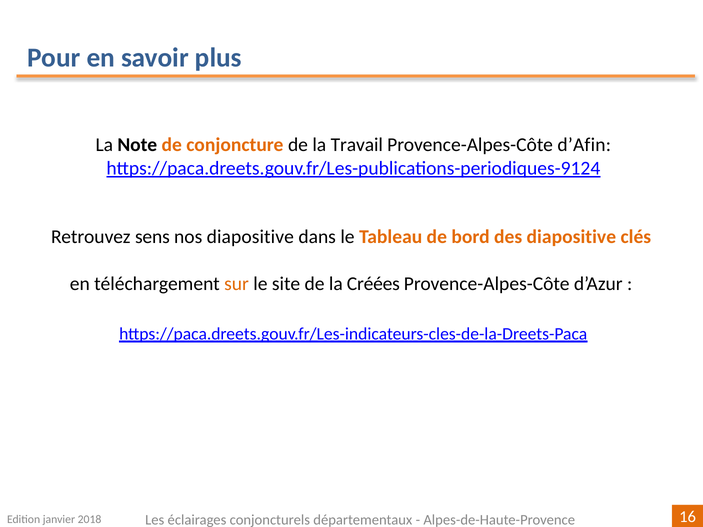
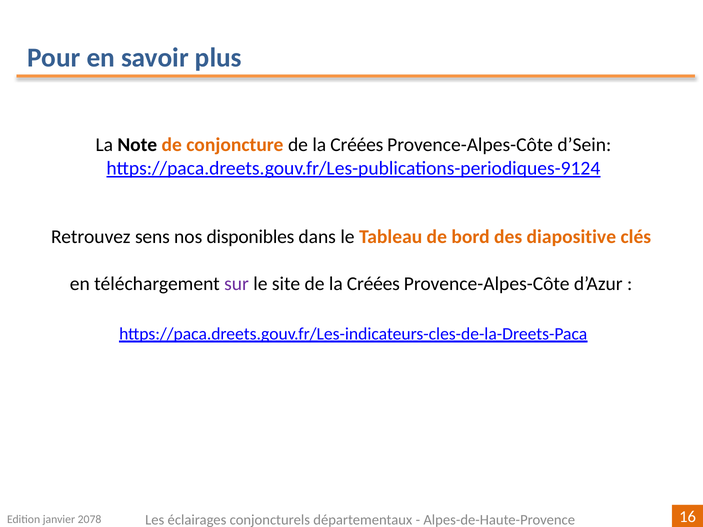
conjoncture de la Travail: Travail -> Créées (357, 145)
d’Afin: d’Afin -> d’Sein (584, 145)
nos diapositive: diapositive -> disponibles (250, 237)
sur colour: orange -> purple (237, 284)
2018: 2018 -> 2078 (90, 520)
